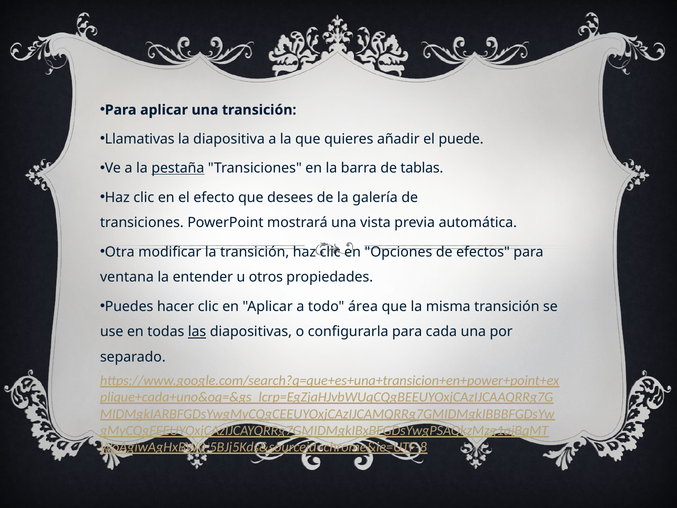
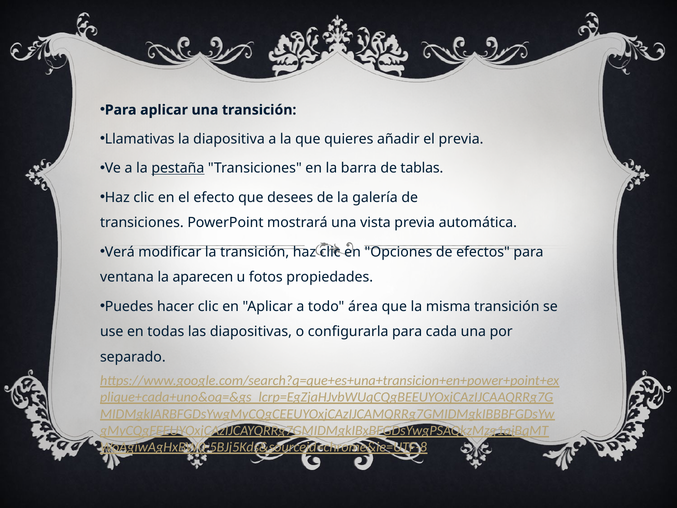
el puede: puede -> previa (461, 139)
Otra: Otra -> Verá (120, 252)
entender: entender -> aparecen (203, 277)
otros: otros -> fotos (266, 277)
las underline: present -> none (197, 332)
